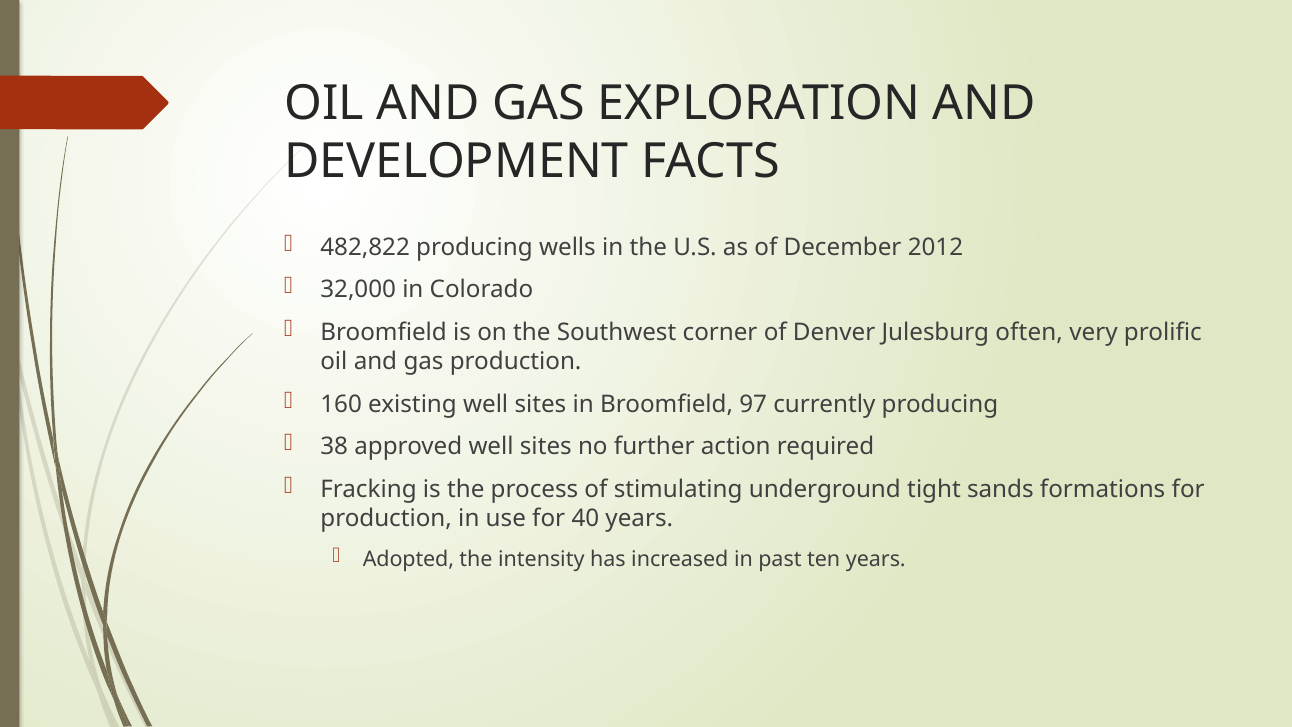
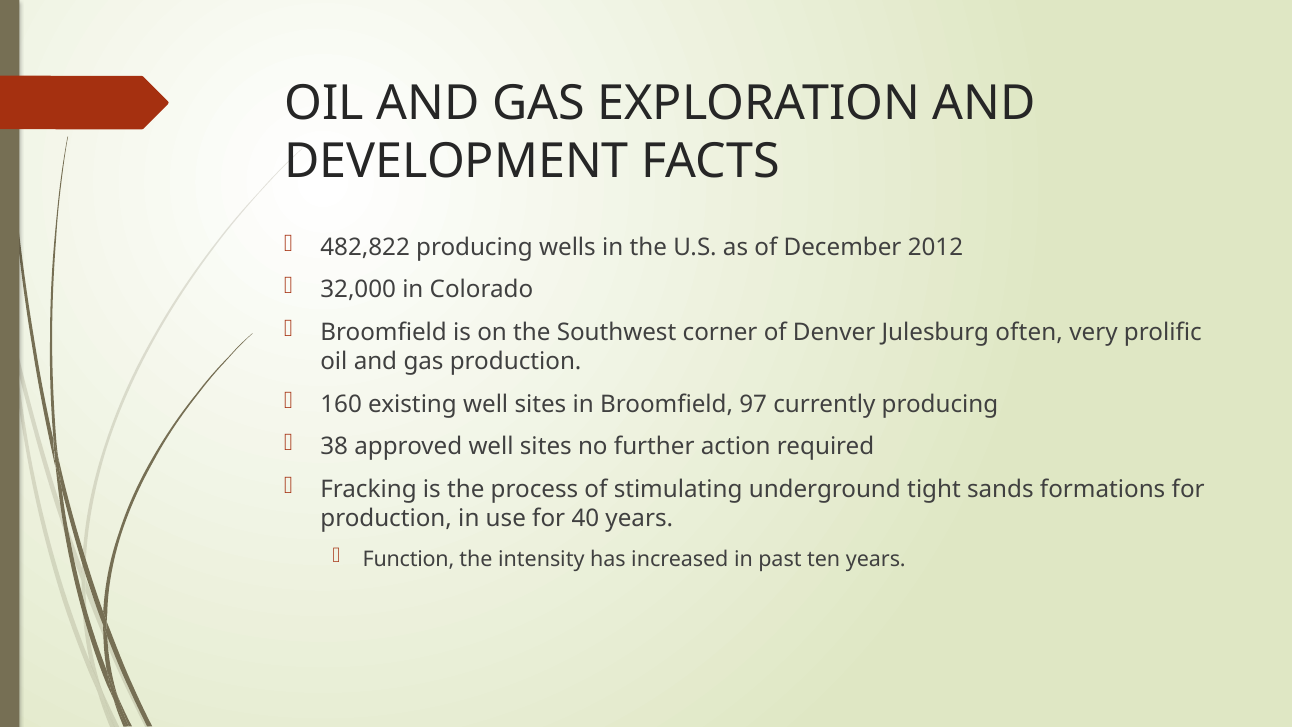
Adopted: Adopted -> Function (408, 559)
